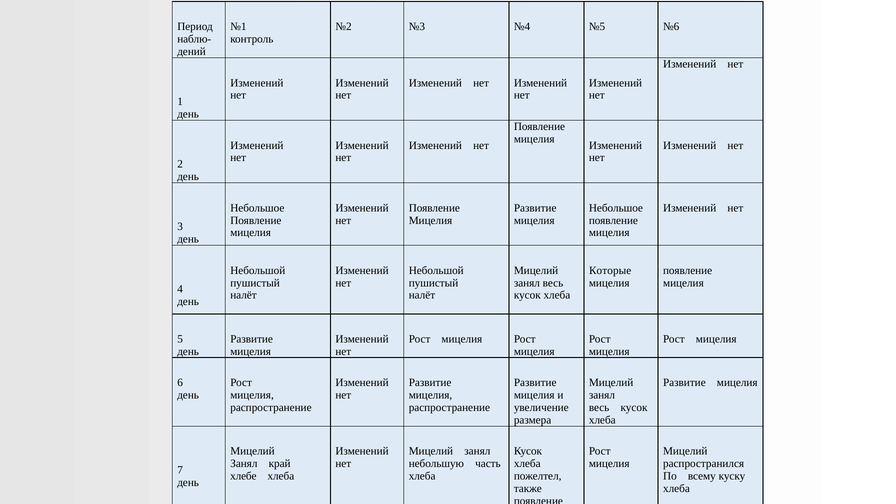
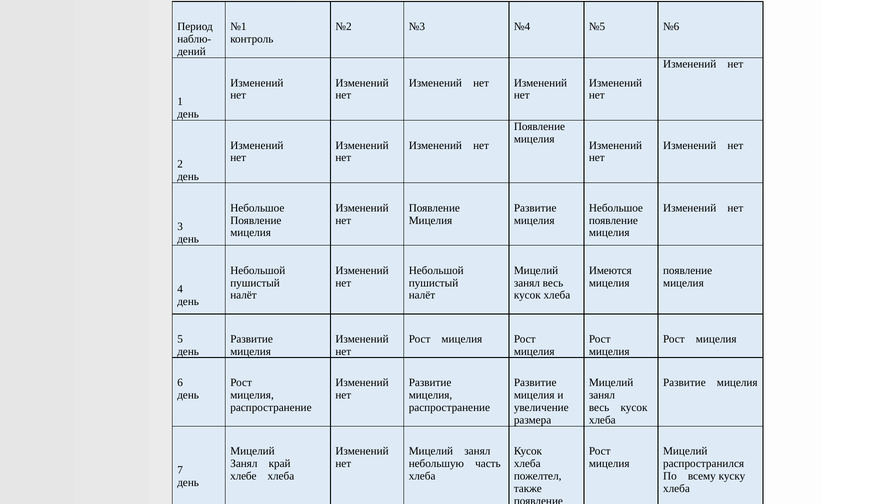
Которые: Которые -> Имеются (610, 270)
